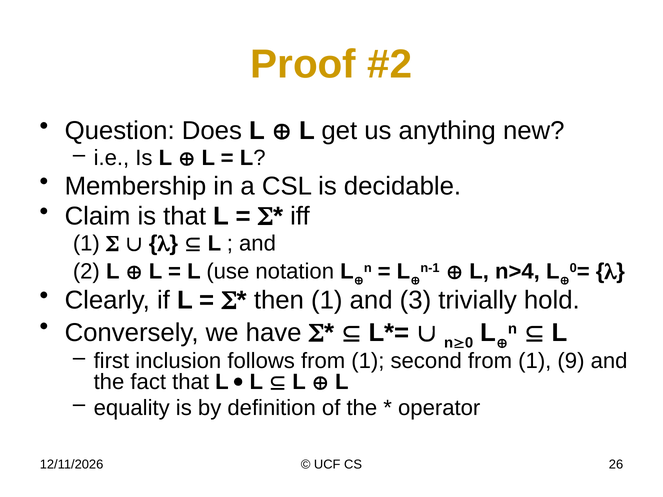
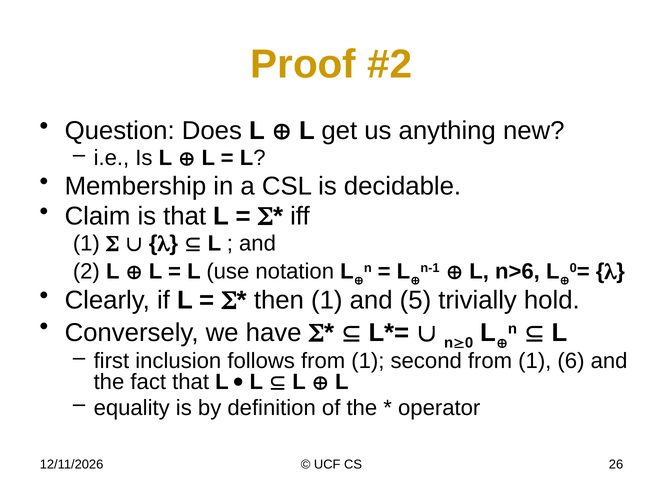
n>4: n>4 -> n>6 (517, 272)
3: 3 -> 5 (415, 300)
9: 9 -> 6 (571, 361)
